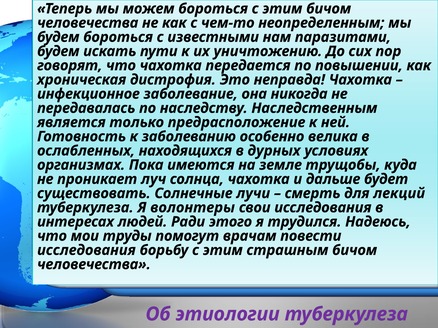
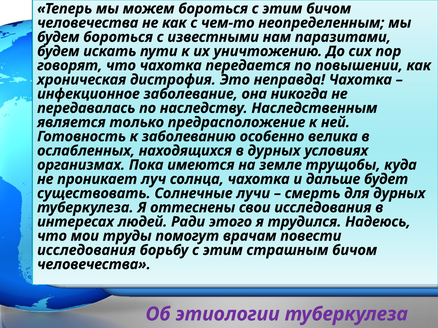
для лекций: лекций -> дурных (399, 194)
волонтеры: волонтеры -> оттеснены (193, 208)
